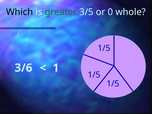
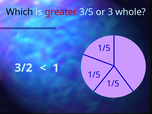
greater colour: green -> red (61, 12)
0: 0 -> 3 (110, 12)
3/6: 3/6 -> 3/2 (23, 68)
